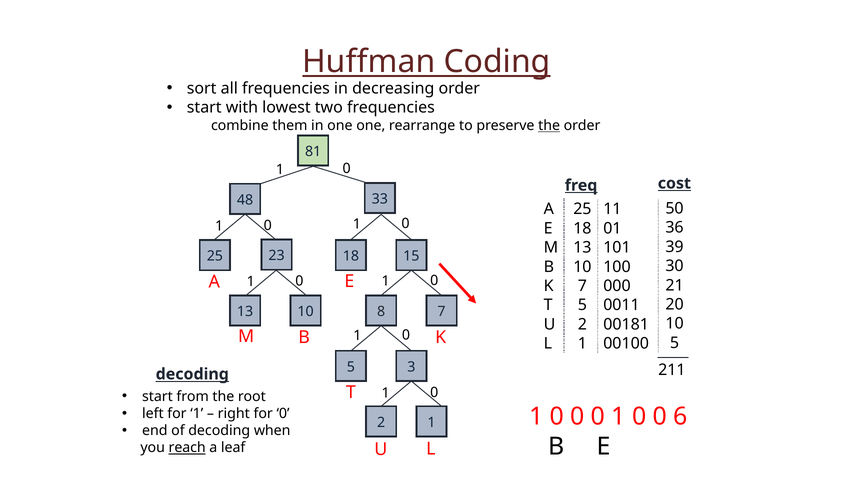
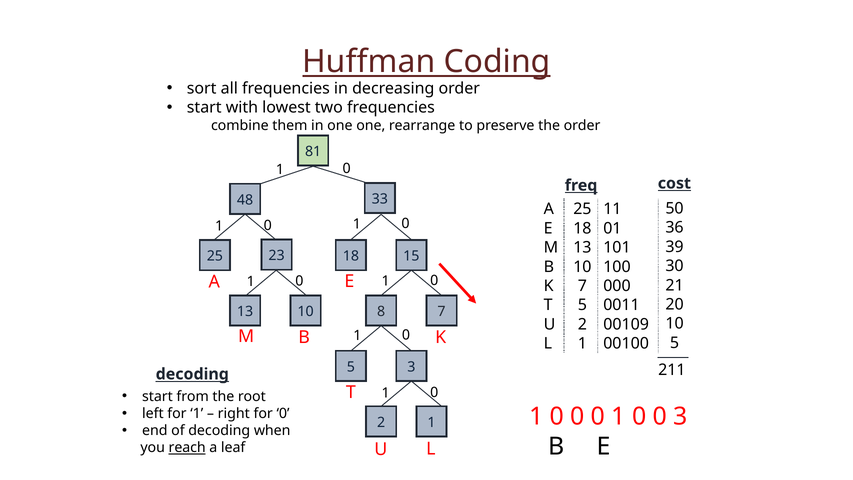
the underline: present -> none (549, 126)
00181: 00181 -> 00109 (626, 324)
0 6: 6 -> 3 (680, 416)
